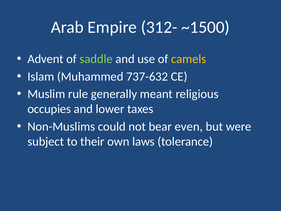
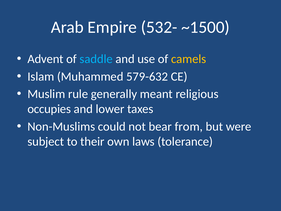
312-: 312- -> 532- (159, 27)
saddle colour: light green -> light blue (96, 59)
737-632: 737-632 -> 579-632 (147, 76)
even: even -> from (189, 126)
